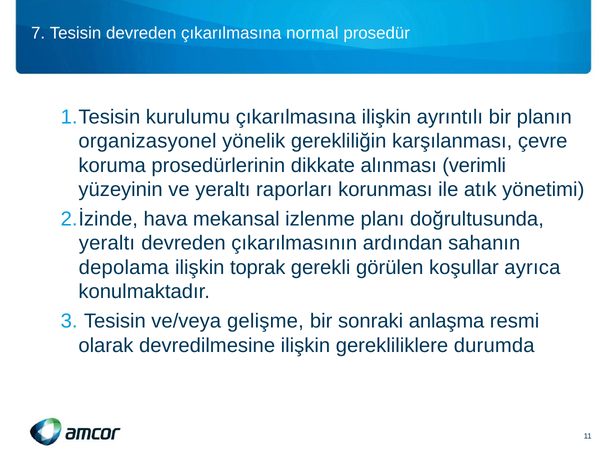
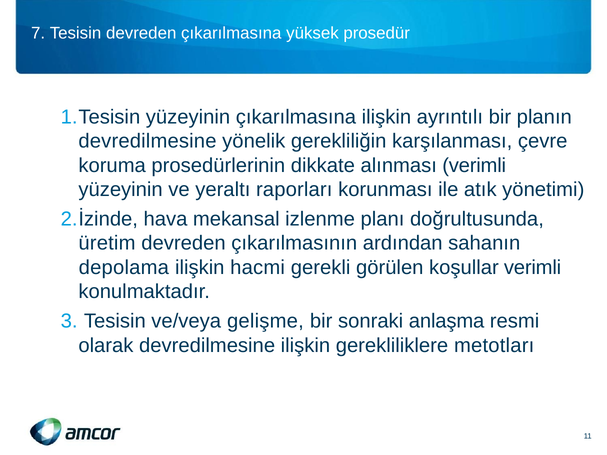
normal: normal -> yüksek (312, 33)
kurulumu: kurulumu -> yüzeyinin (188, 117)
organizasyonel: organizasyonel -> devredilmesine (147, 141)
yeraltı: yeraltı -> üretim (107, 243)
toprak: toprak -> hacmi (258, 268)
koşullar ayrıca: ayrıca -> verimli (533, 268)
durumda: durumda -> metotları (494, 346)
